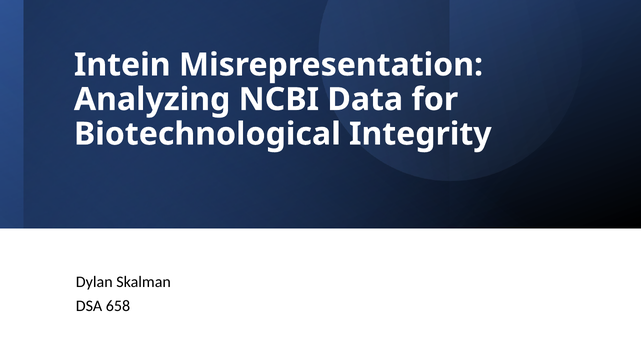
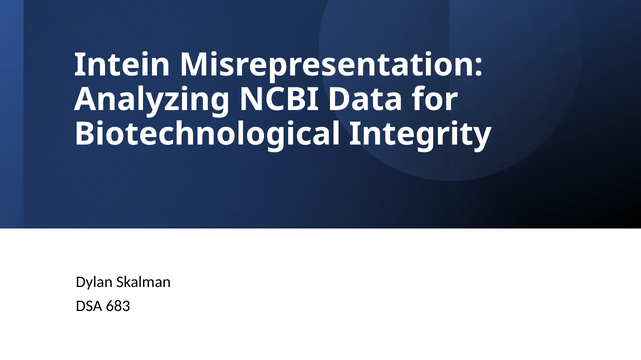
658: 658 -> 683 (118, 306)
